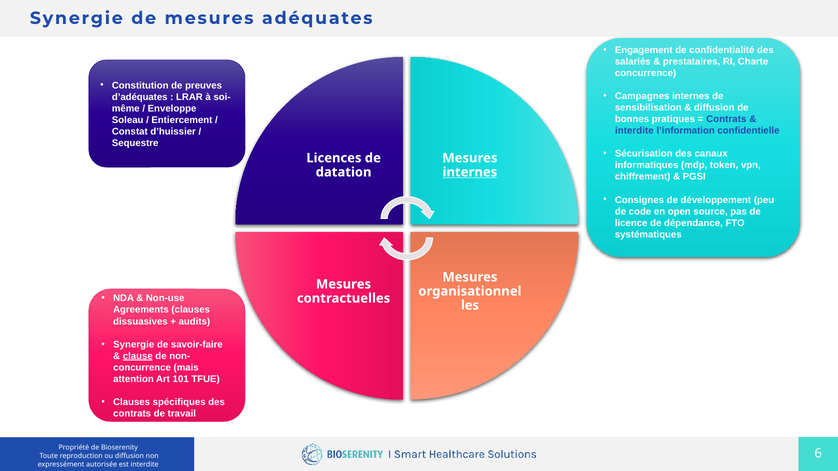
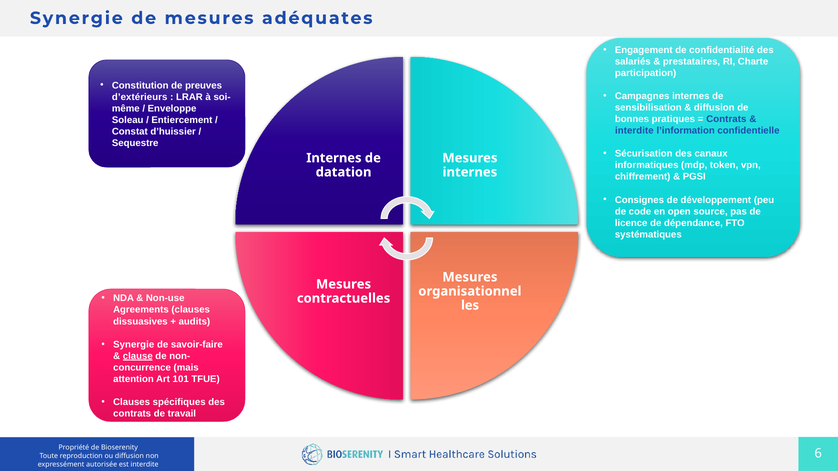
concurrence: concurrence -> participation (646, 73)
d’adéquates: d’adéquates -> d’extérieurs (140, 97)
Licences: Licences -> Internes (334, 158)
internes underline: present -> none (470, 172)
